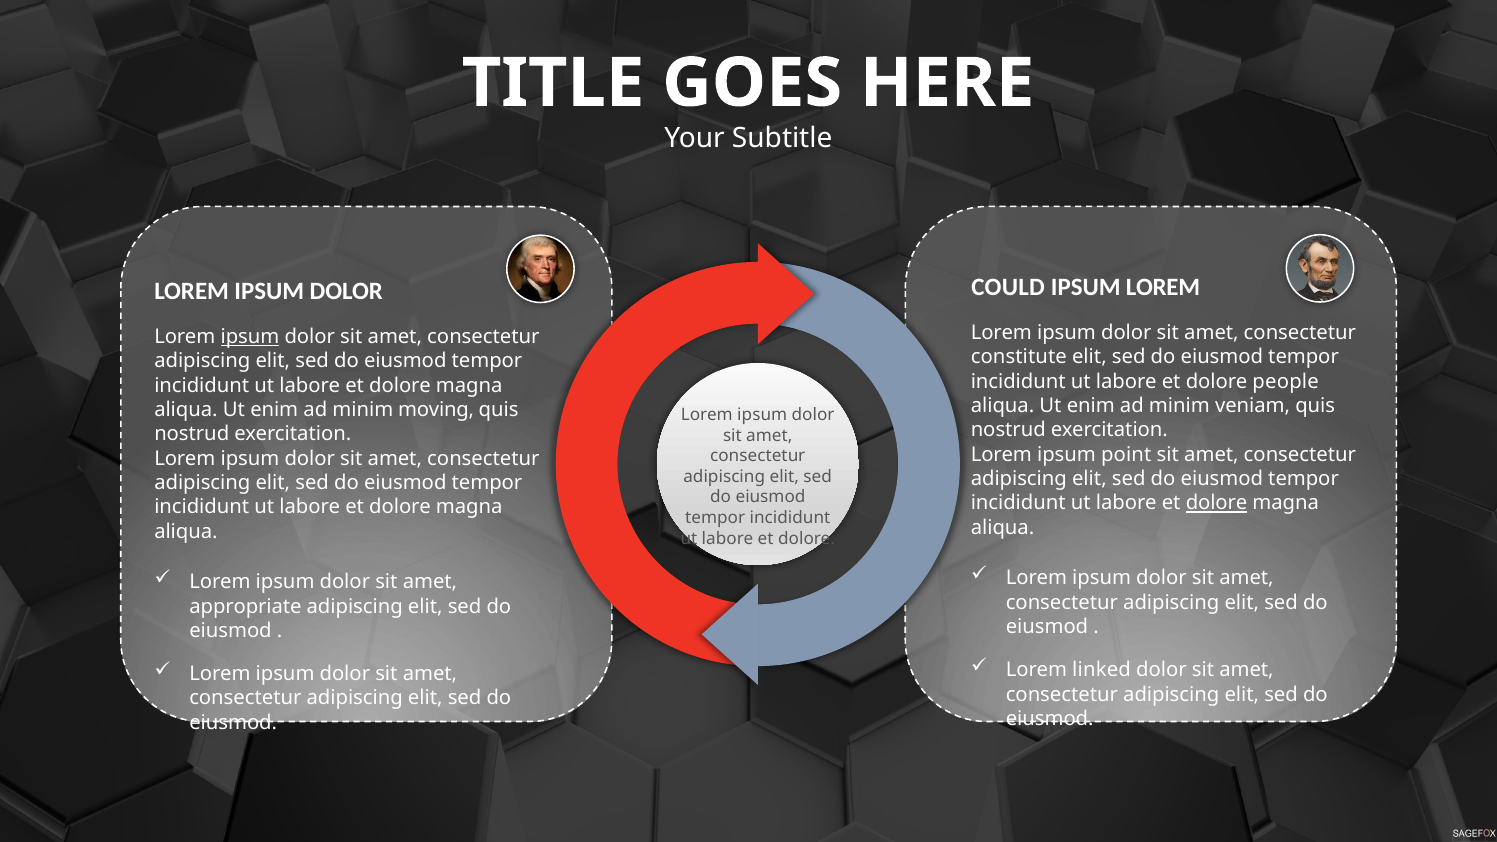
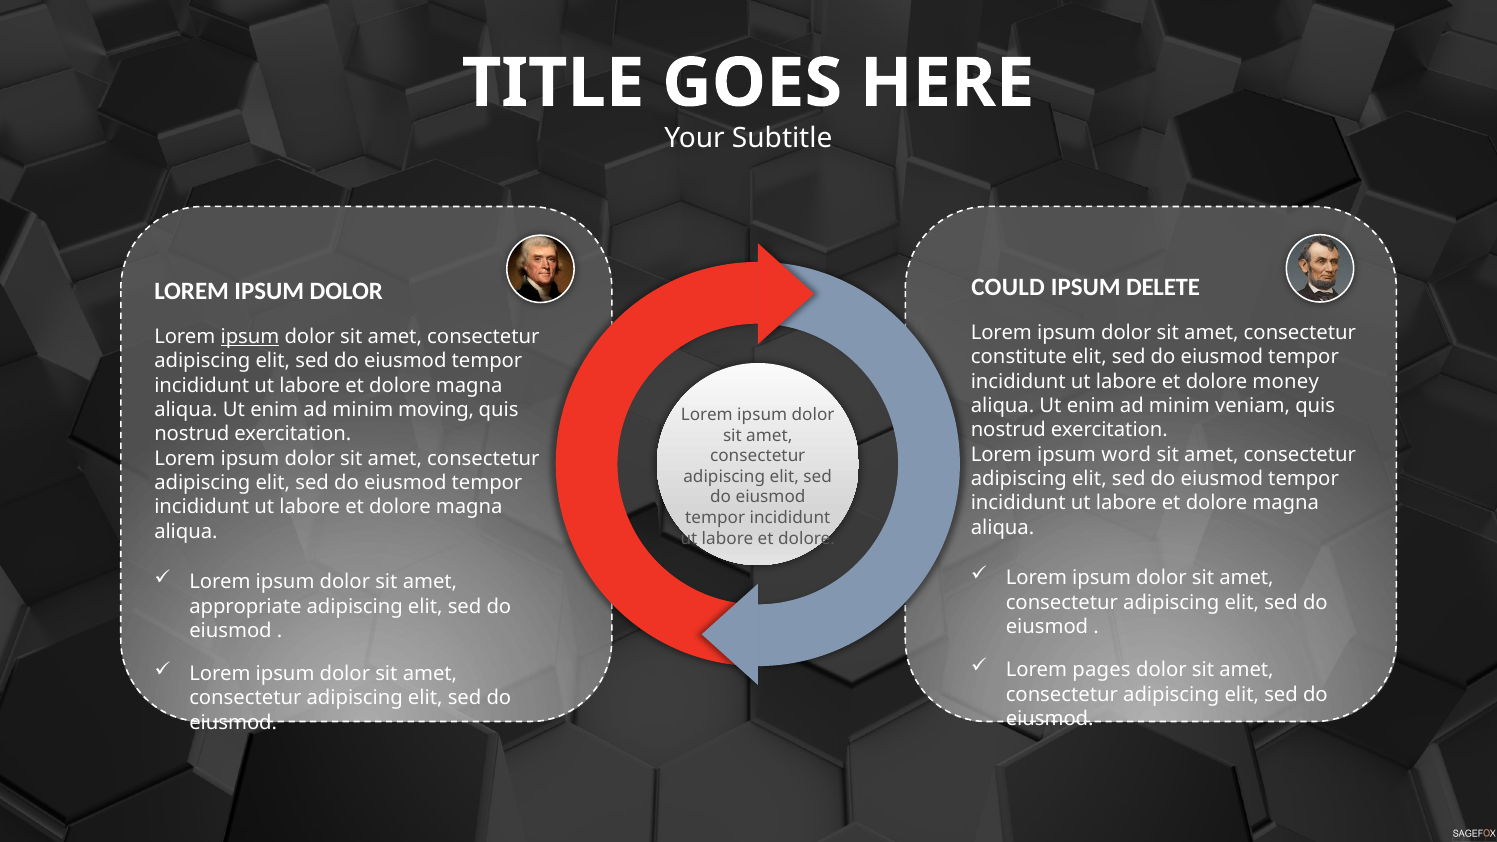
IPSUM LOREM: LOREM -> DELETE (1163, 287)
people: people -> money (1286, 382)
point: point -> word (1126, 455)
dolore underline: present -> none (1217, 503)
linked: linked -> pages (1102, 670)
